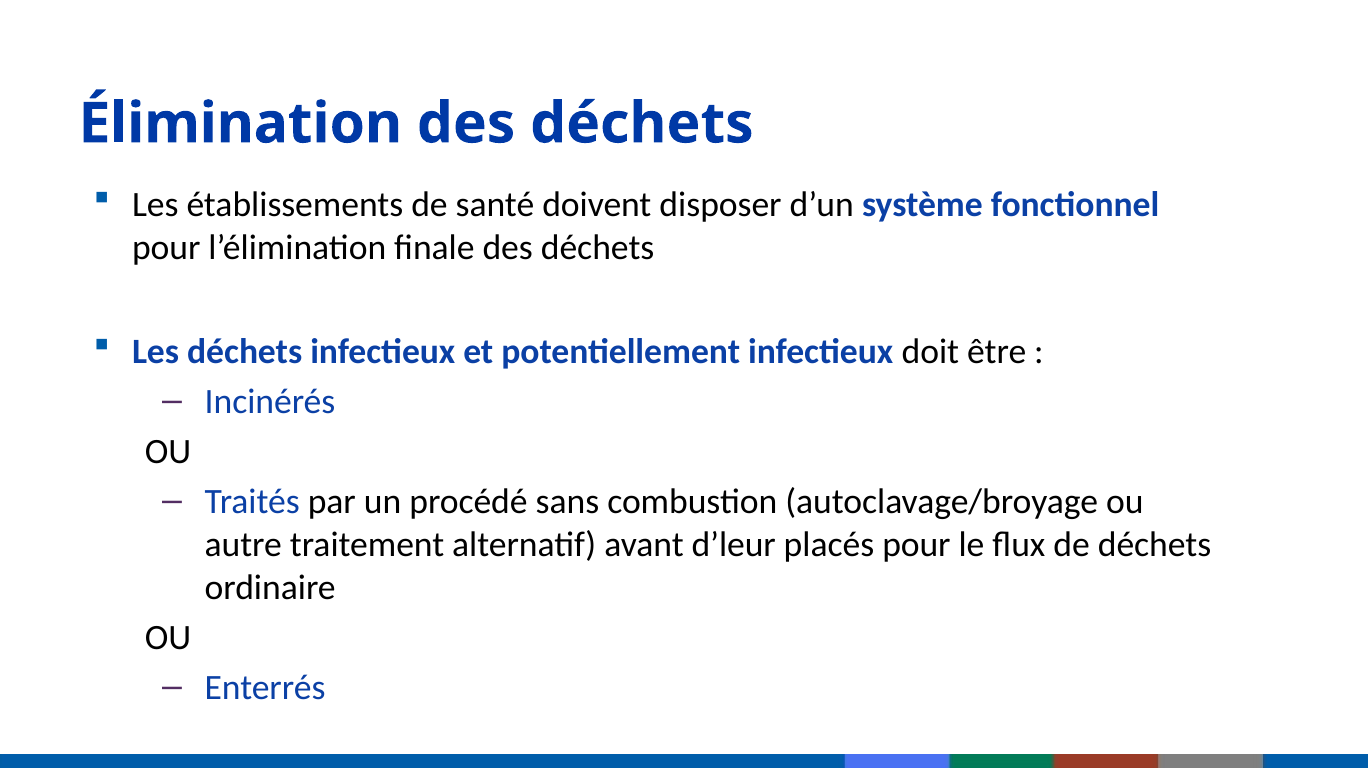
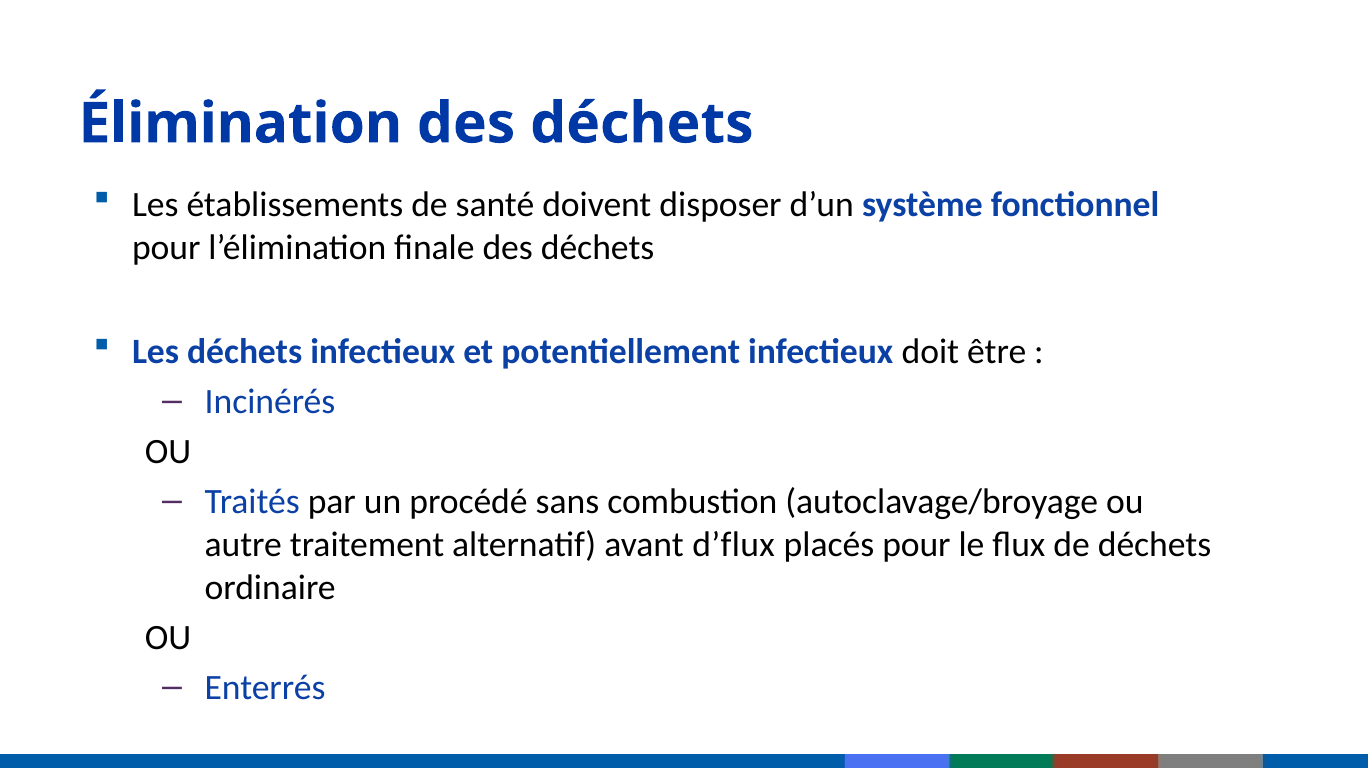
d’leur: d’leur -> d’flux (734, 545)
